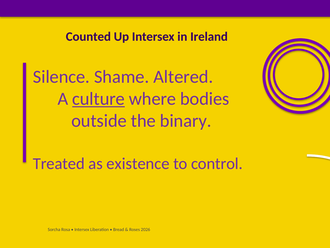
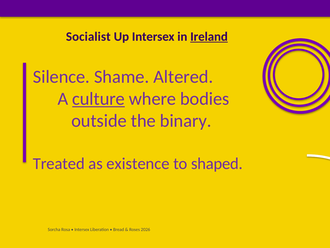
Counted: Counted -> Socialist (88, 37)
Ireland underline: none -> present (209, 37)
control: control -> shaped (217, 163)
